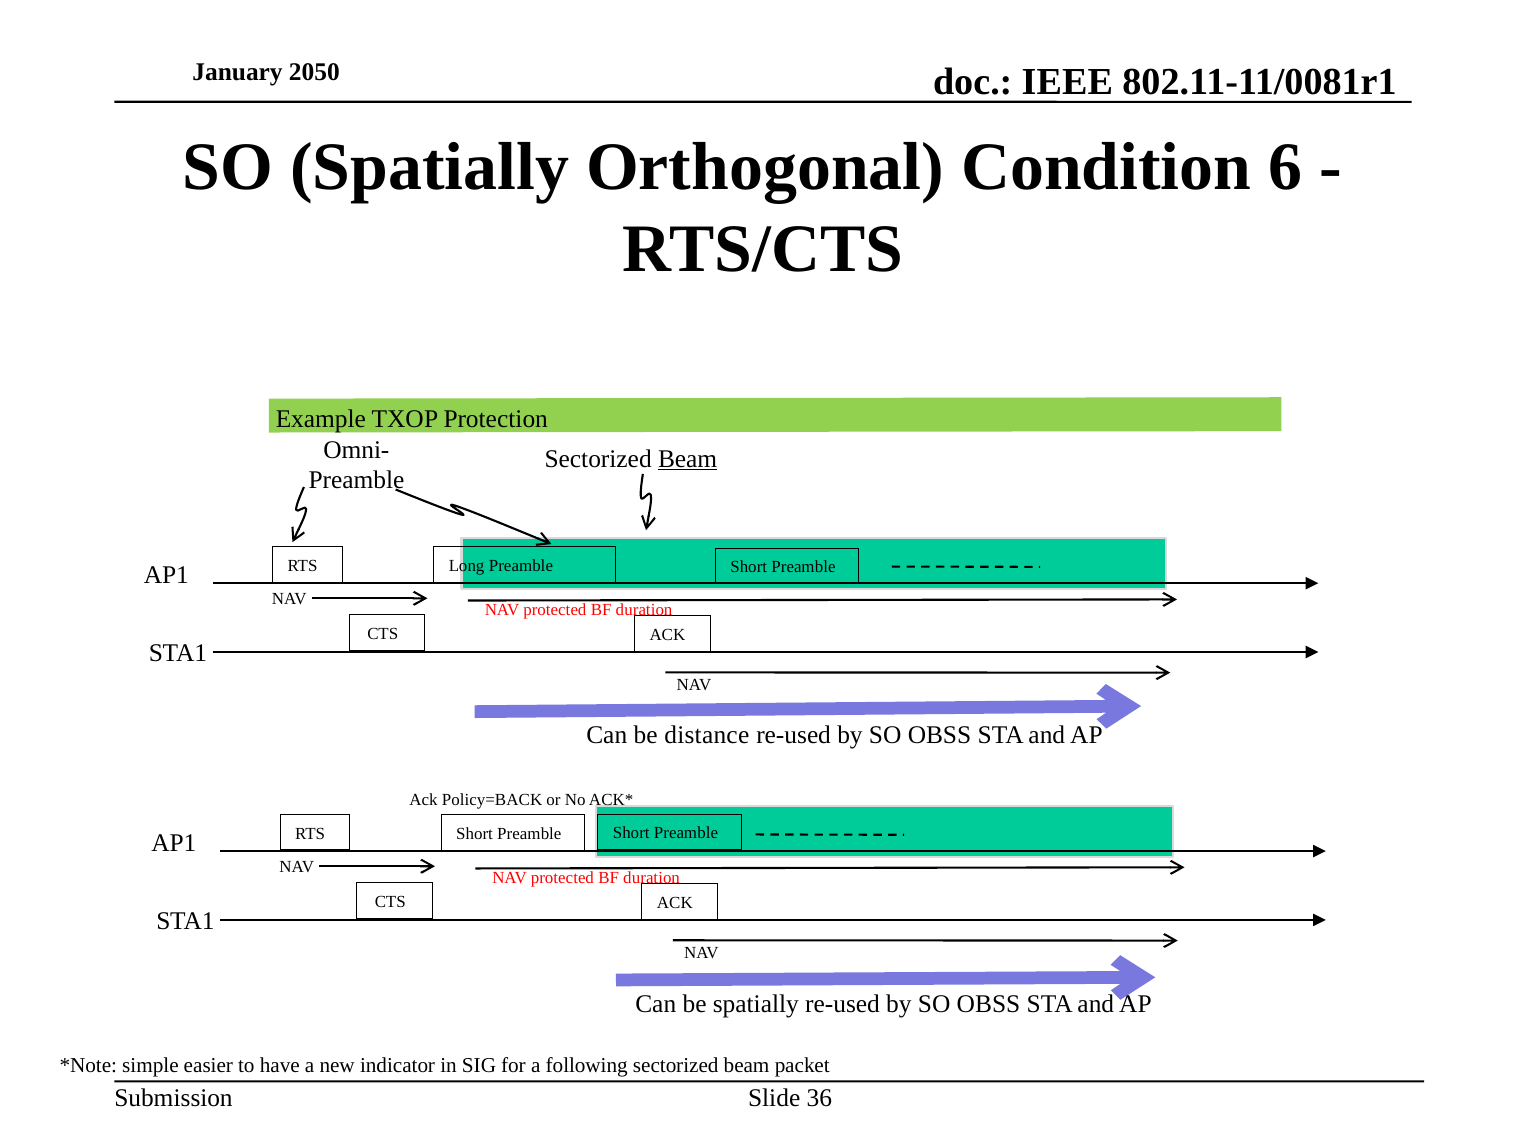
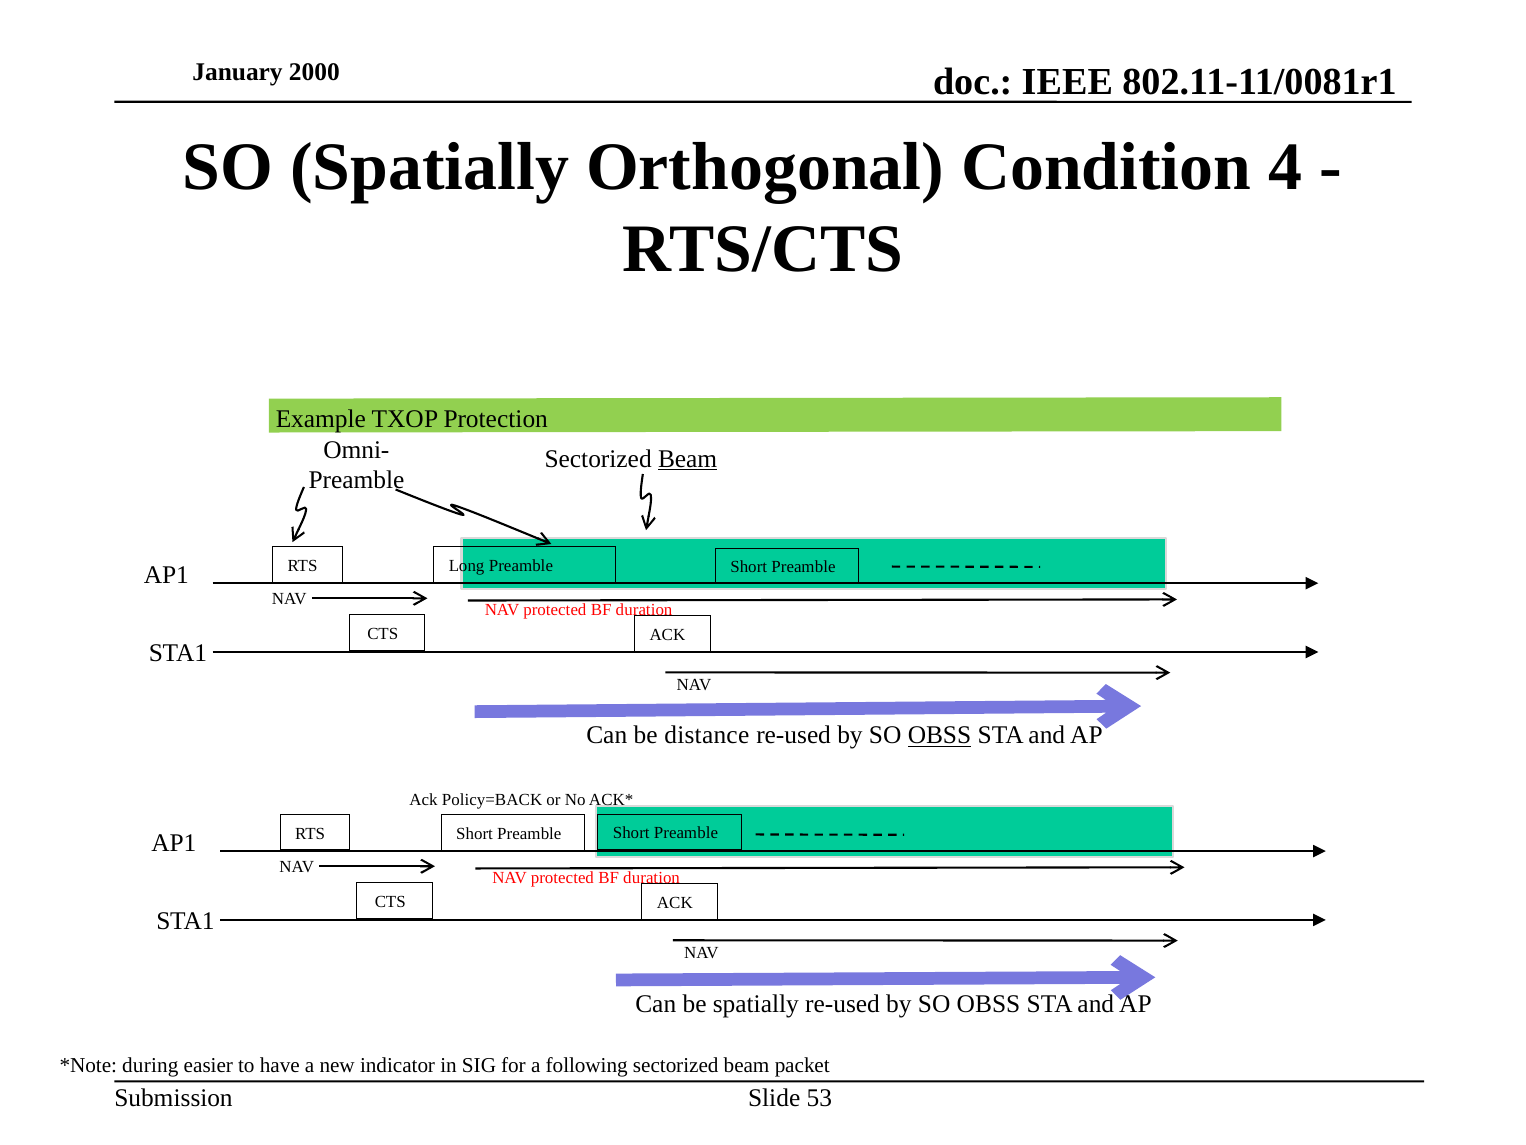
2050: 2050 -> 2000 (314, 73)
6: 6 -> 4 (1285, 167)
OBSS underline: none -> present (940, 735)
simple: simple -> during (150, 1065)
36: 36 -> 53 (819, 1098)
